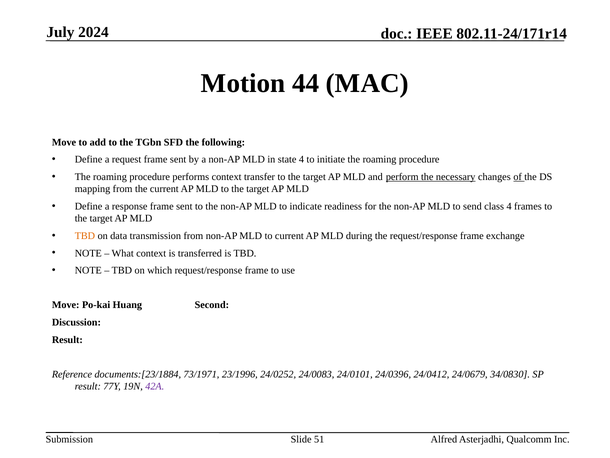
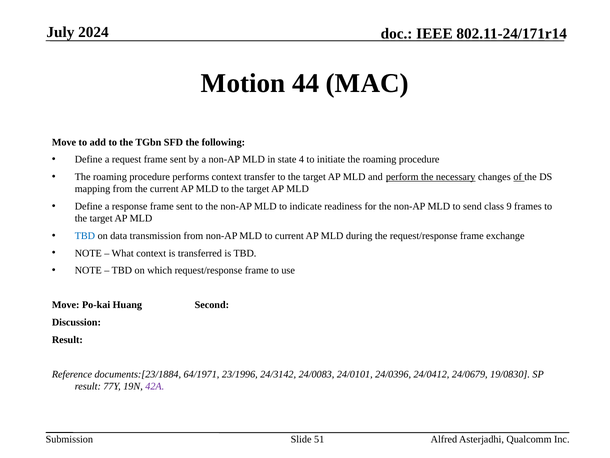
class 4: 4 -> 9 (509, 206)
TBD colour: orange -> blue (85, 236)
73/1971: 73/1971 -> 64/1971 (202, 374)
24/0252: 24/0252 -> 24/3142 (278, 374)
34/0830: 34/0830 -> 19/0830 (510, 374)
